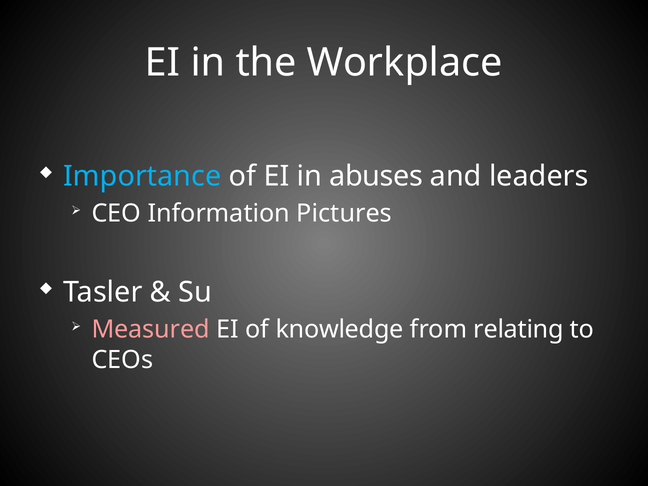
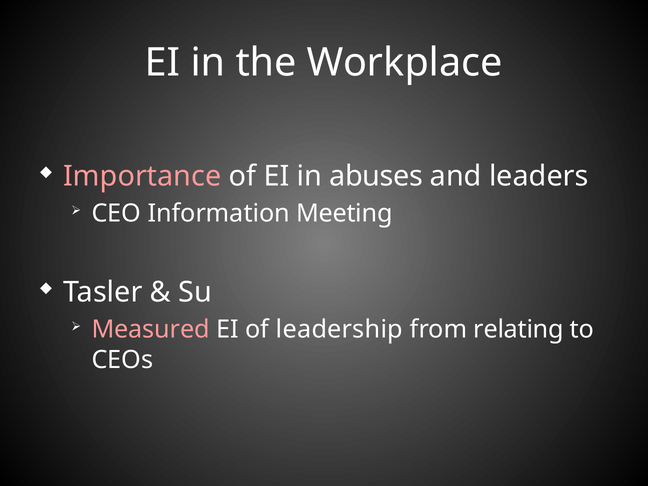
Importance colour: light blue -> pink (142, 176)
Pictures: Pictures -> Meeting (344, 213)
knowledge: knowledge -> leadership (339, 329)
